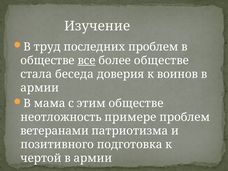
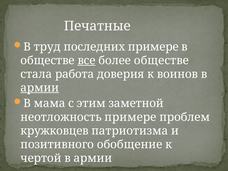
Изучение: Изучение -> Печатные (97, 26)
последних проблем: проблем -> примере (153, 47)
беседа: беседа -> работа (75, 74)
армии underline: none -> present (40, 88)
этим обществе: обществе -> заметной (136, 103)
ветеранами: ветеранами -> кружковцев (55, 131)
подготовка: подготовка -> обобщение (130, 144)
